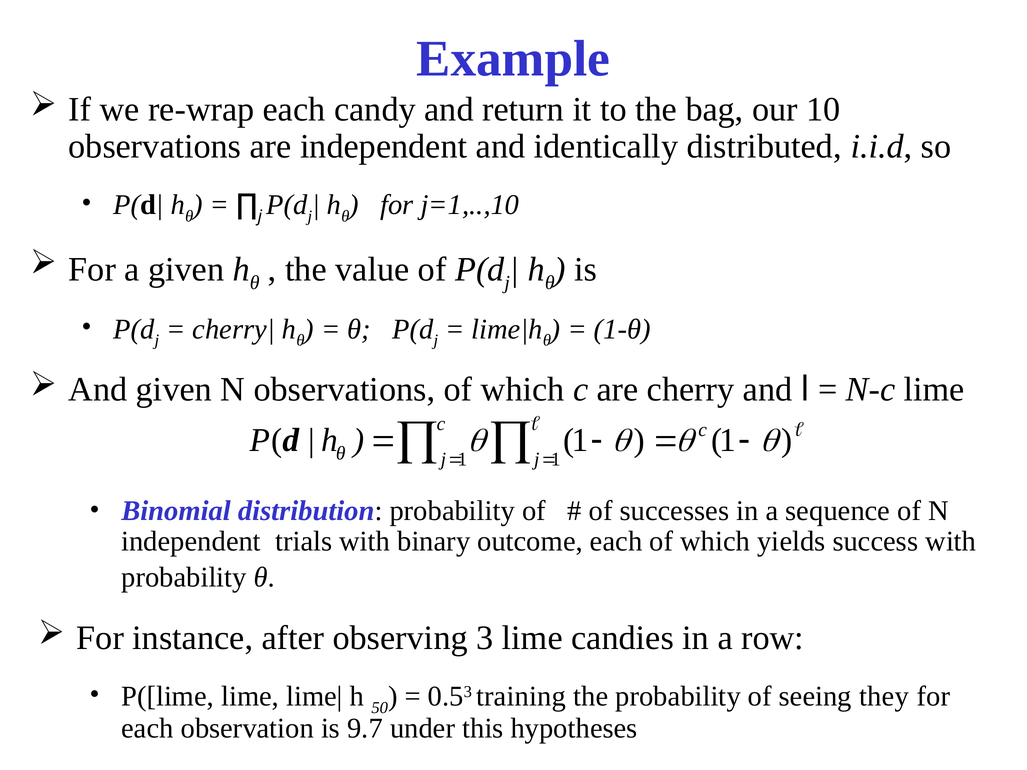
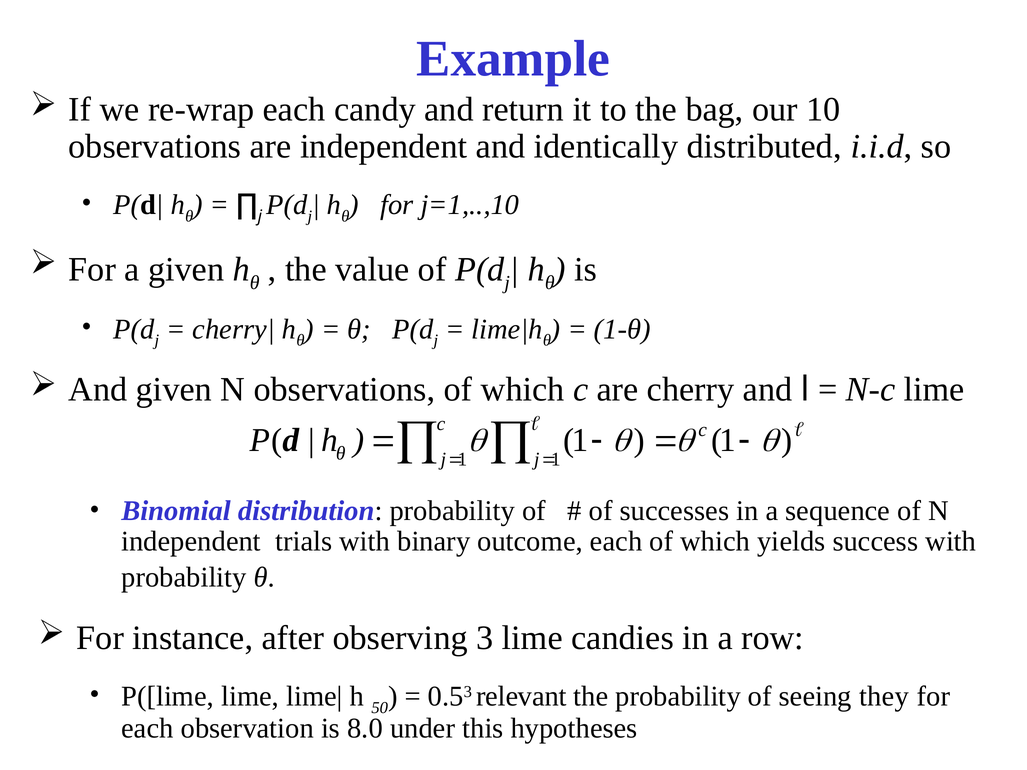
training: training -> relevant (521, 697)
9.7: 9.7 -> 8.0 (365, 728)
